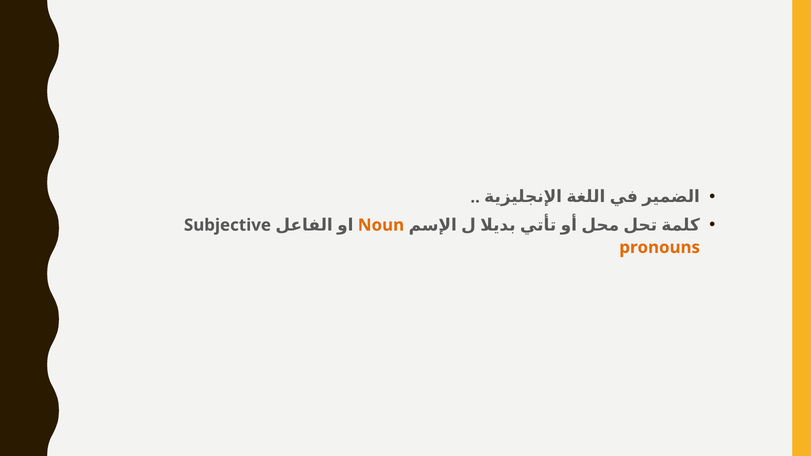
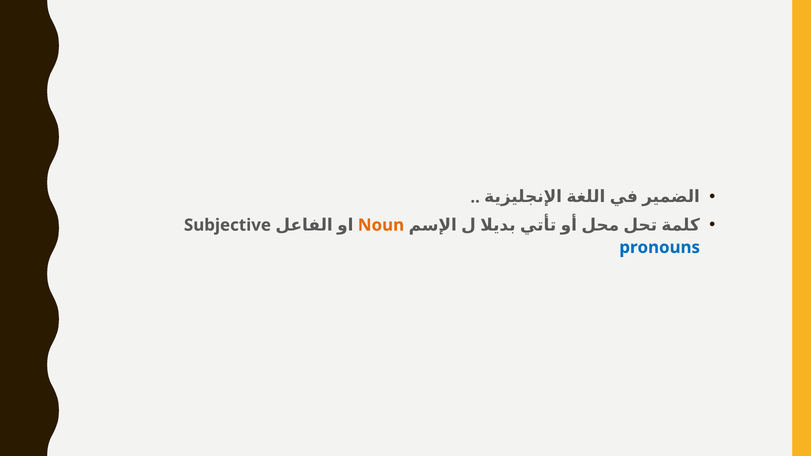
pronouns colour: orange -> blue (660, 247)
